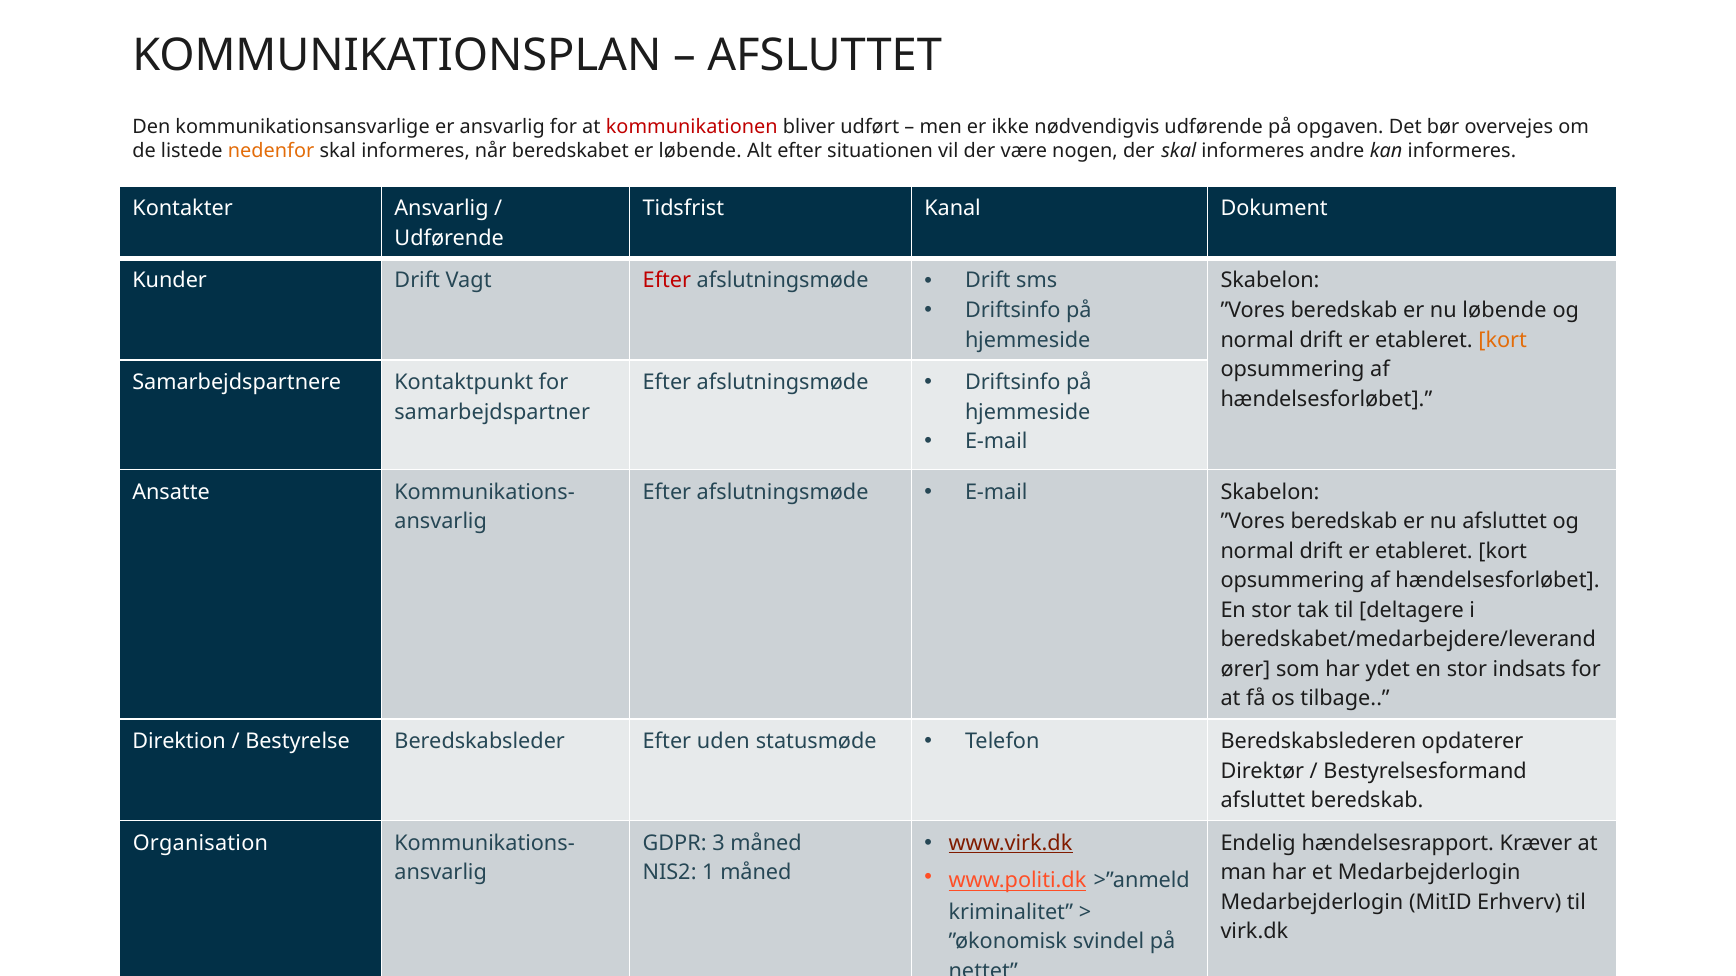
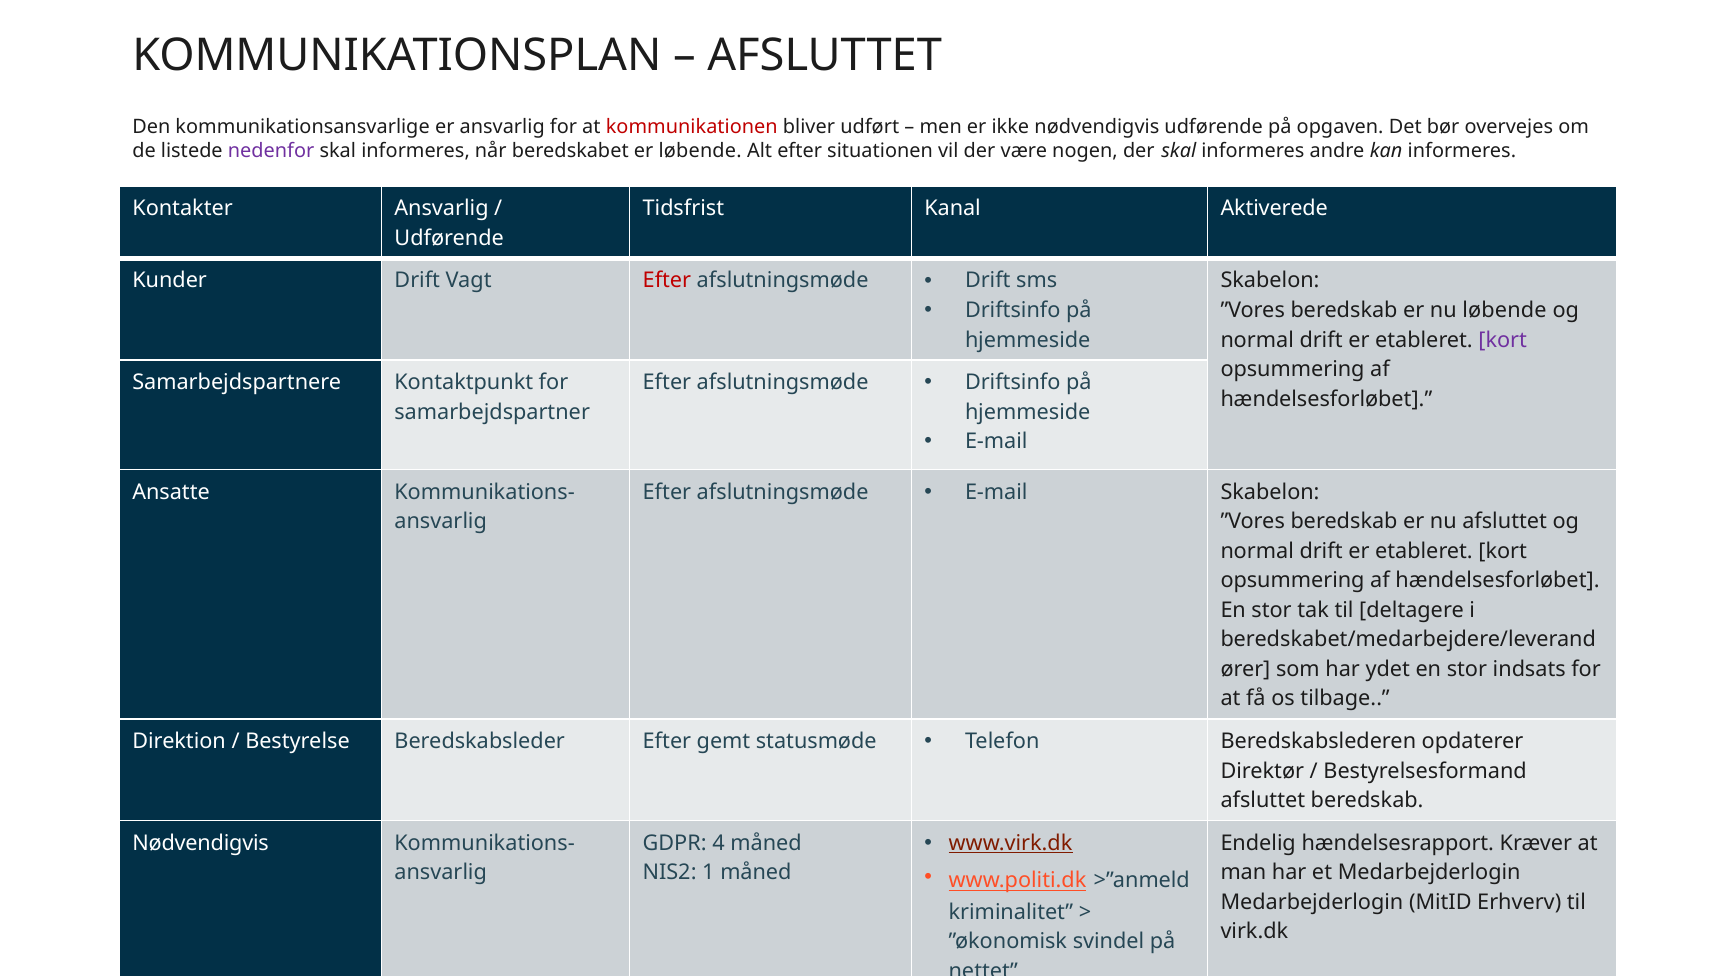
nedenfor colour: orange -> purple (271, 151)
Dokument: Dokument -> Aktiverede (1274, 209)
kort colour: orange -> purple (1503, 340)
uden: uden -> gemt (723, 742)
Organisation: Organisation -> Nødvendigvis (201, 843)
3: 3 -> 4 (718, 843)
